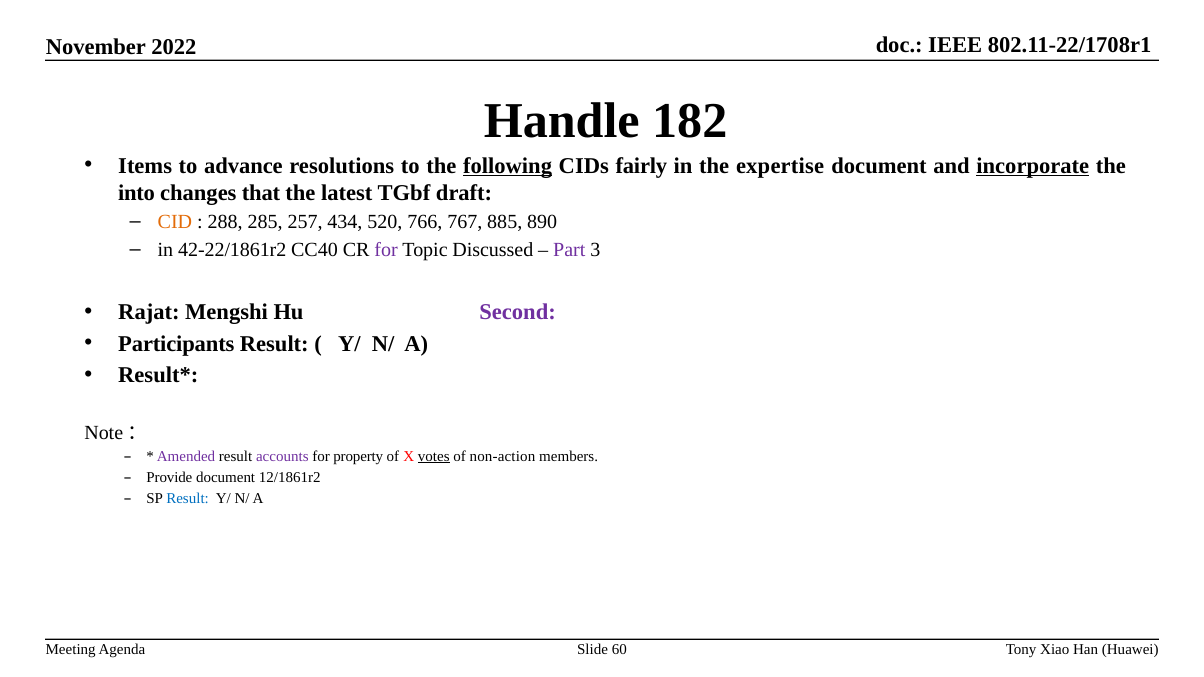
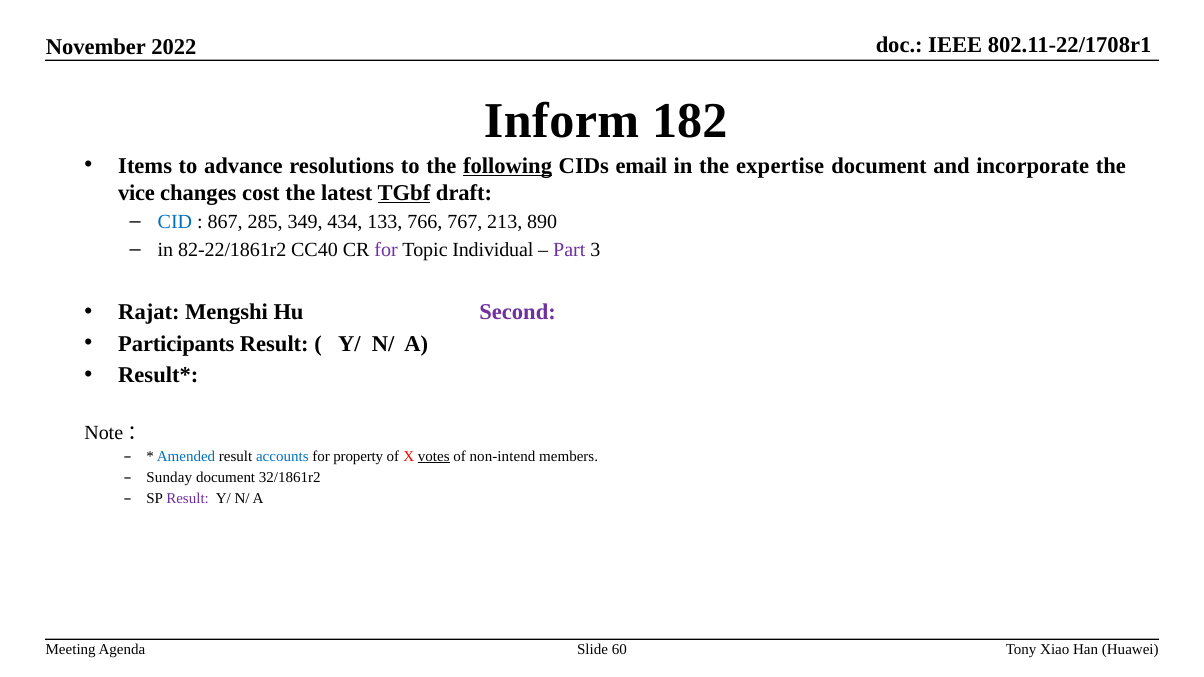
Handle: Handle -> Inform (562, 121)
fairly: fairly -> email (641, 166)
incorporate underline: present -> none (1033, 166)
into: into -> vice (136, 193)
that: that -> cost (261, 193)
TGbf underline: none -> present (404, 193)
CID colour: orange -> blue (175, 222)
288: 288 -> 867 (225, 222)
257: 257 -> 349 (305, 222)
520: 520 -> 133 (385, 222)
885: 885 -> 213 (505, 222)
42-22/1861r2: 42-22/1861r2 -> 82-22/1861r2 (232, 250)
Discussed: Discussed -> Individual (493, 250)
Amended colour: purple -> blue (186, 457)
accounts colour: purple -> blue (282, 457)
non-action: non-action -> non-intend (502, 457)
Provide: Provide -> Sunday (169, 478)
12/1861r2: 12/1861r2 -> 32/1861r2 (290, 478)
Result colour: blue -> purple (188, 499)
